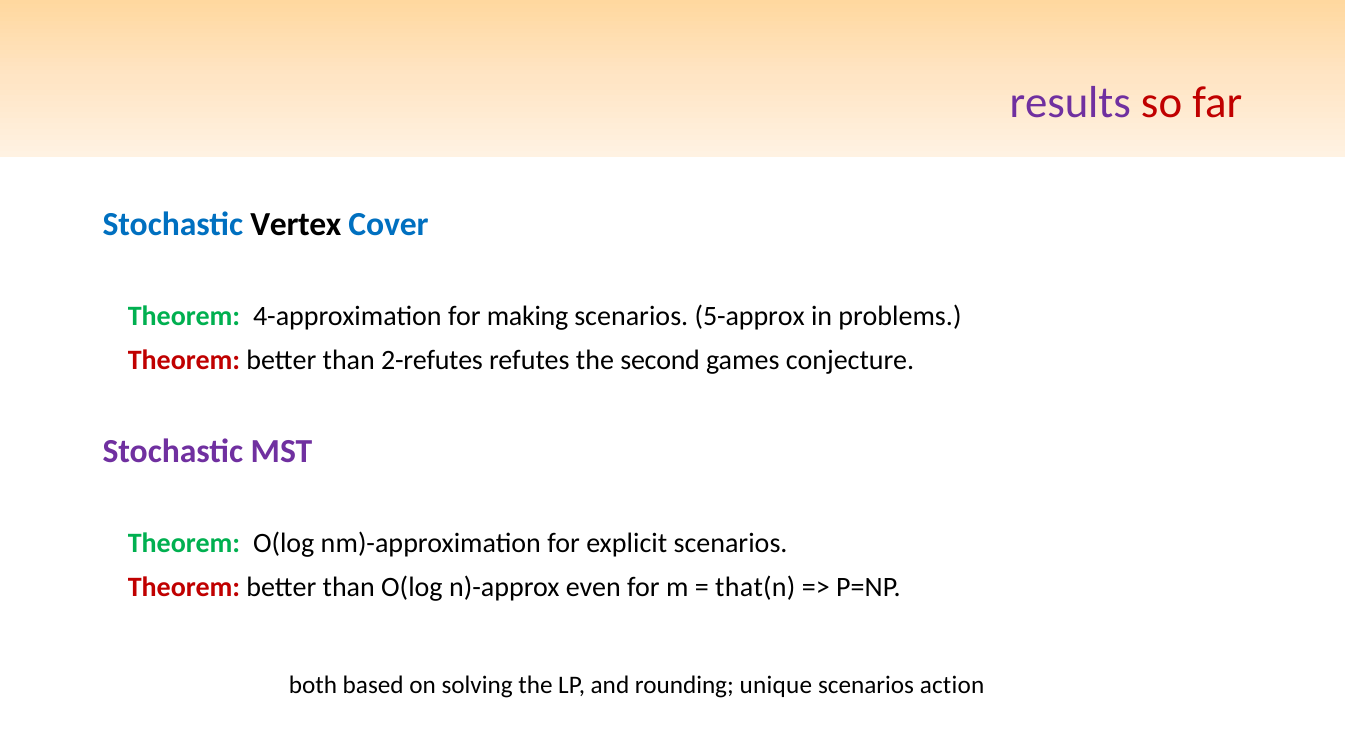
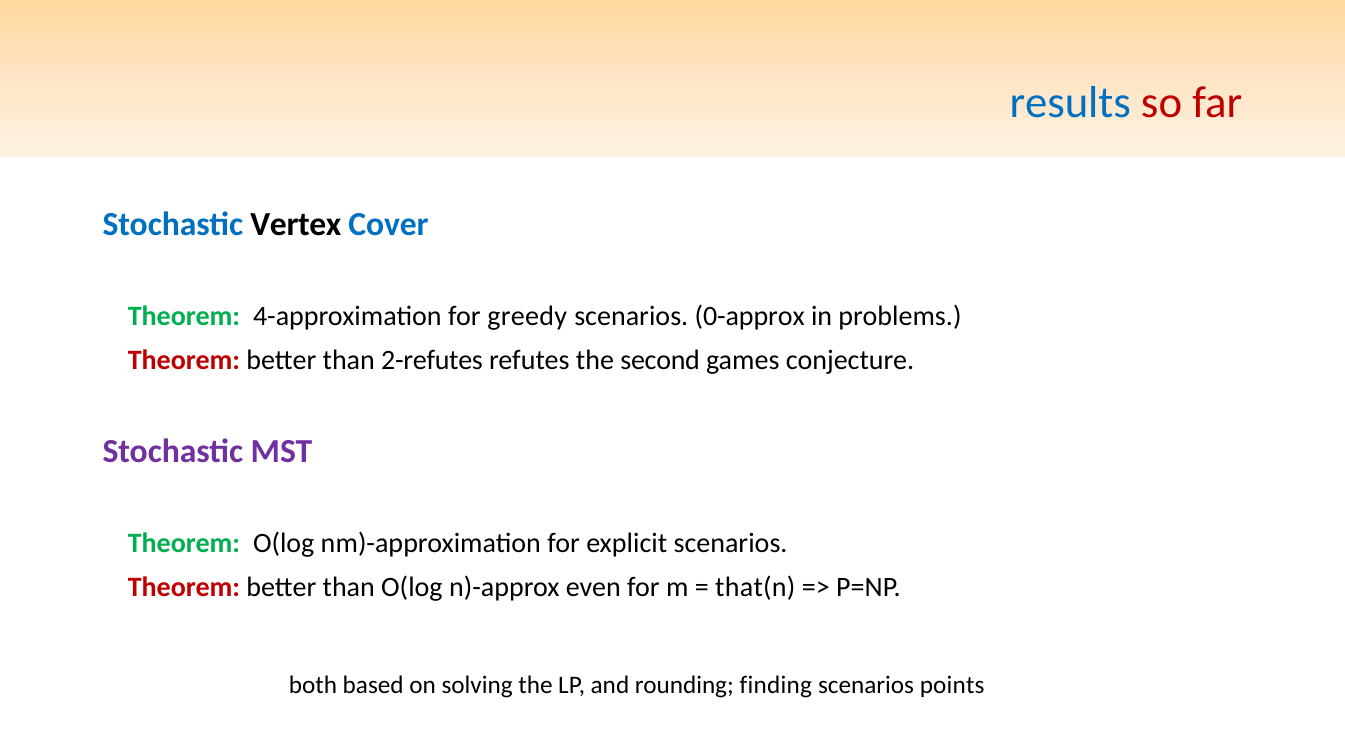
results colour: purple -> blue (1070, 103)
making: making -> greedy (527, 316)
5-approx: 5-approx -> 0-approx (750, 316)
unique: unique -> finding (776, 686)
action: action -> points (952, 686)
